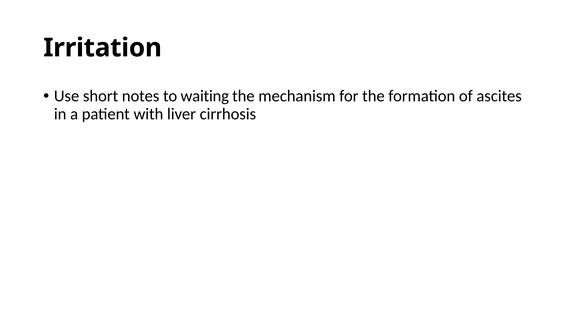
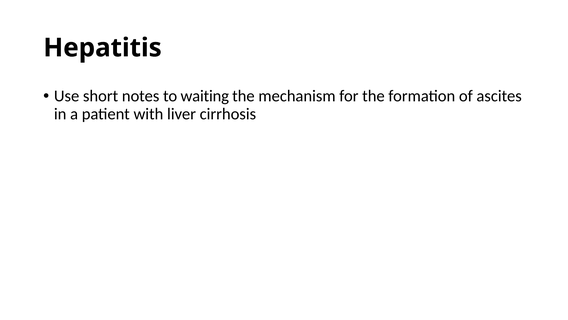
Irritation: Irritation -> Hepatitis (103, 48)
